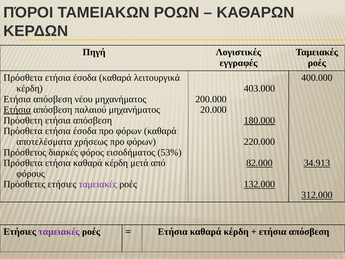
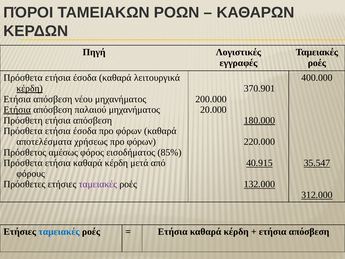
κέρδη underline: none -> present (30, 88)
403.000: 403.000 -> 370.901 (259, 88)
διαρκές: διαρκές -> αμέσως (63, 152)
53%: 53% -> 85% (169, 152)
82.000: 82.000 -> 40.915 (259, 163)
34.913: 34.913 -> 35.547 (317, 163)
ταμειακές colour: purple -> blue (59, 232)
